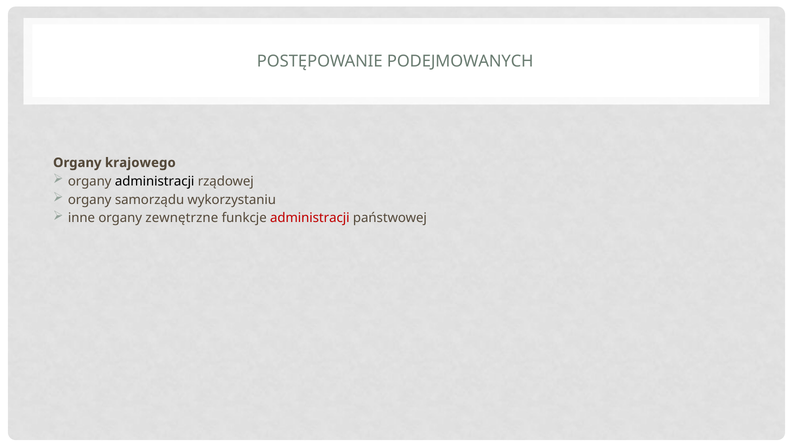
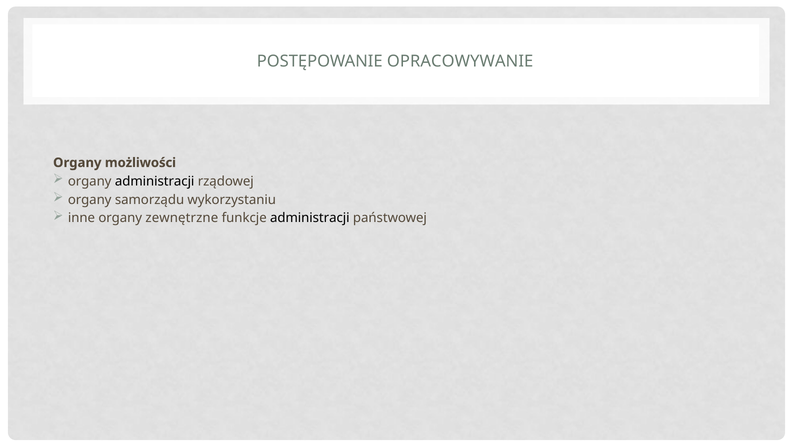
PODEJMOWANYCH: PODEJMOWANYCH -> OPRACOWYWANIE (460, 62)
krajowego: krajowego -> możliwości (140, 163)
administracji colour: red -> black (310, 218)
